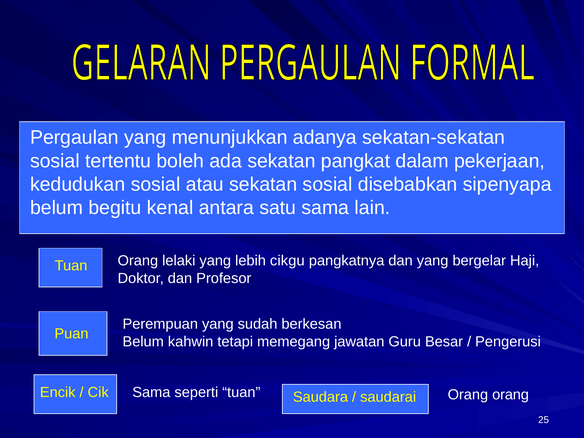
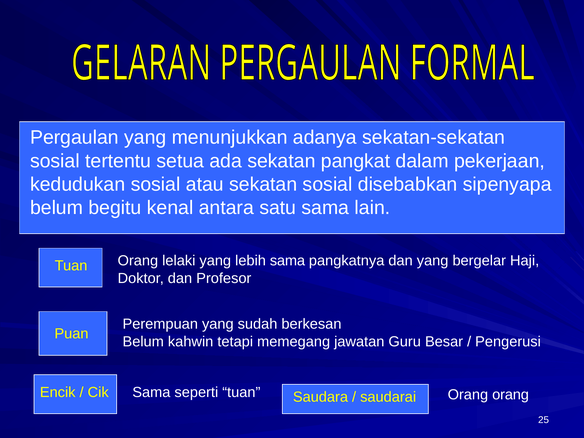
boleh: boleh -> setua (180, 161)
lebih cikgu: cikgu -> sama (287, 261)
